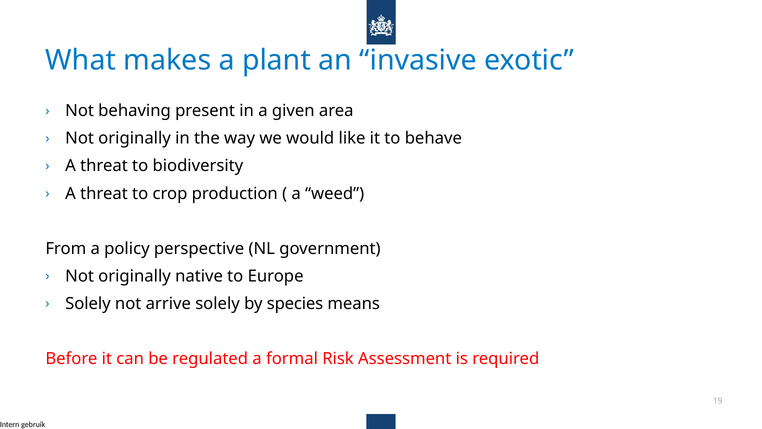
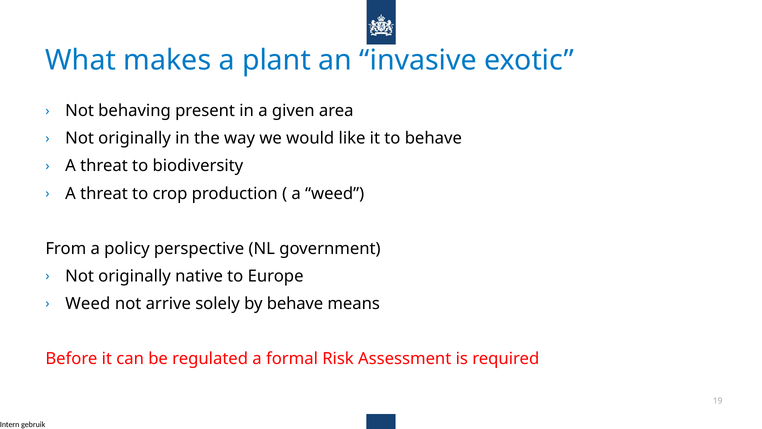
Solely: Solely -> Weed (88, 303)
by species: species -> behave (295, 303)
